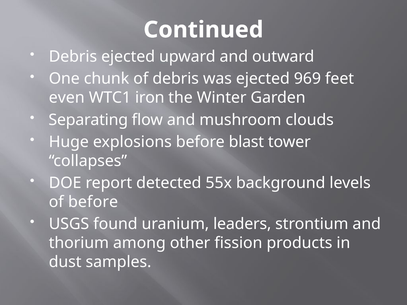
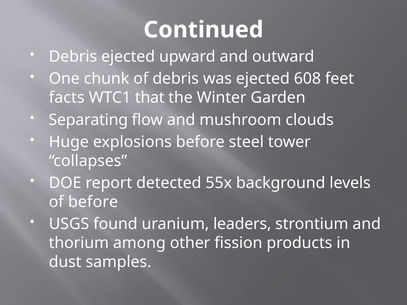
969: 969 -> 608 (307, 79)
even: even -> facts (67, 98)
iron: iron -> that (150, 98)
blast: blast -> steel (246, 142)
